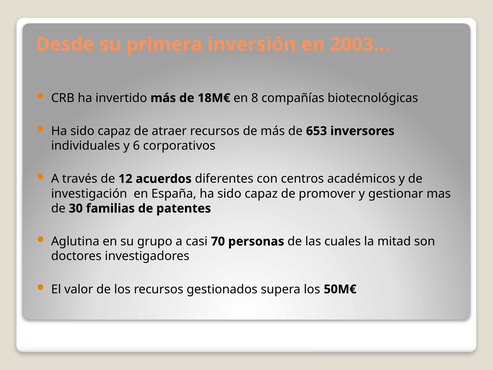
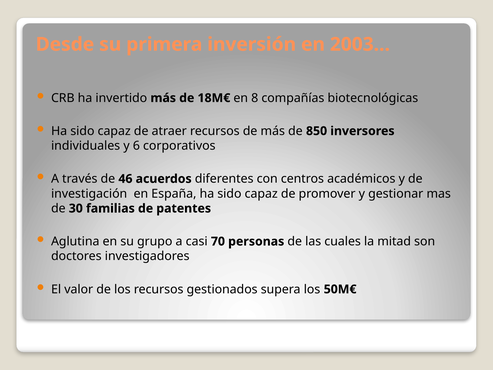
653: 653 -> 850 (317, 131)
12: 12 -> 46 (125, 179)
